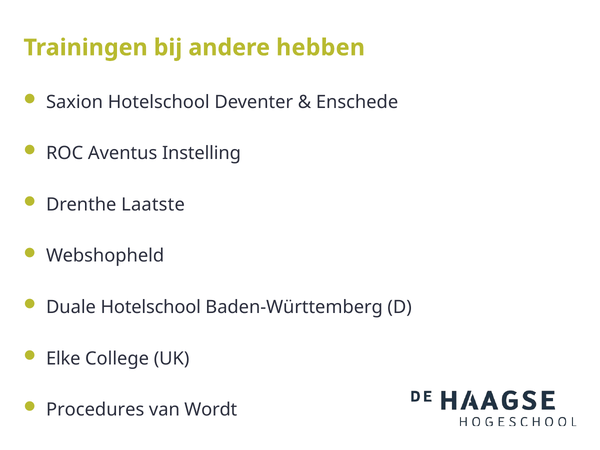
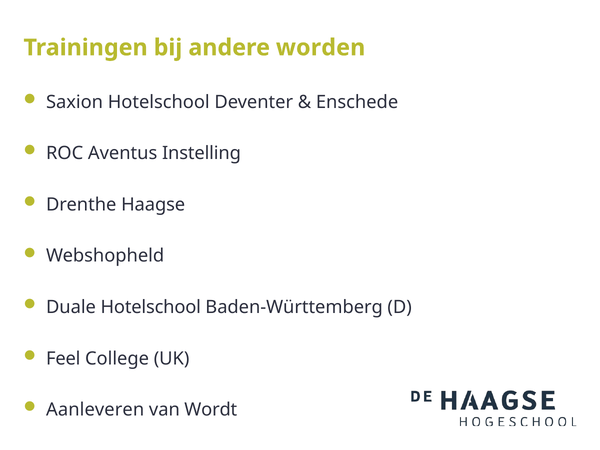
hebben: hebben -> worden (321, 48)
Laatste: Laatste -> Haagse (153, 205)
Elke: Elke -> Feel (63, 359)
Procedures: Procedures -> Aanleveren (95, 410)
